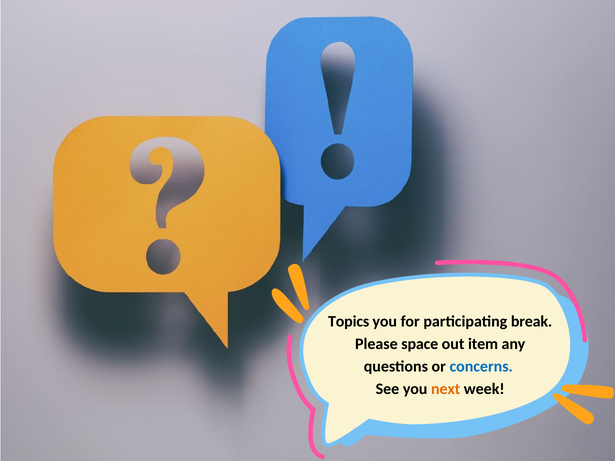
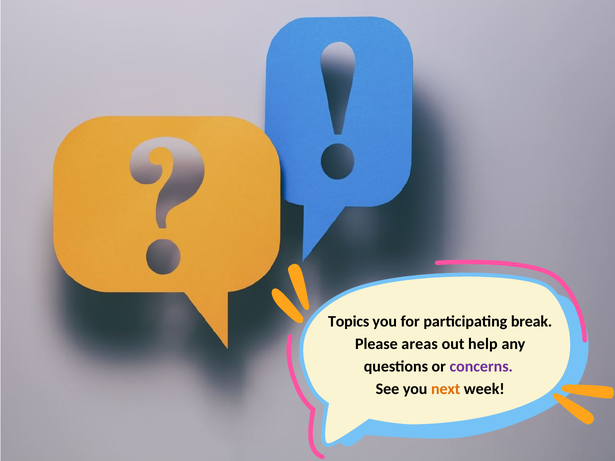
space: space -> areas (420, 344)
item: item -> help (483, 344)
concerns colour: blue -> purple (481, 367)
